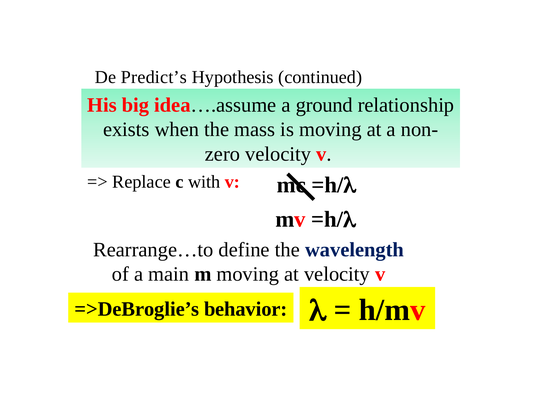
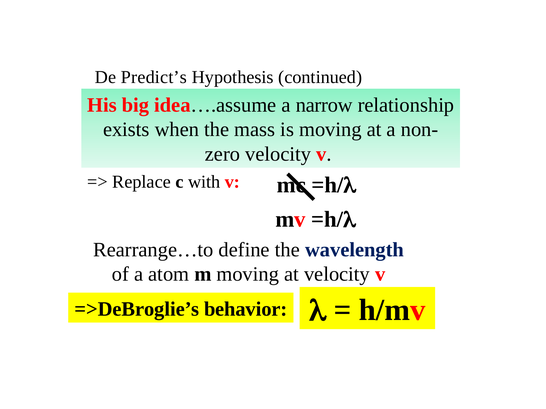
ground: ground -> narrow (324, 105)
main: main -> atom (169, 274)
